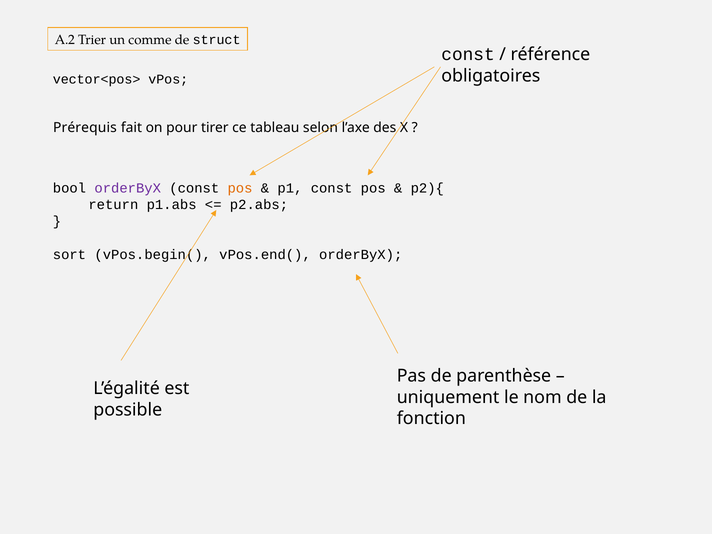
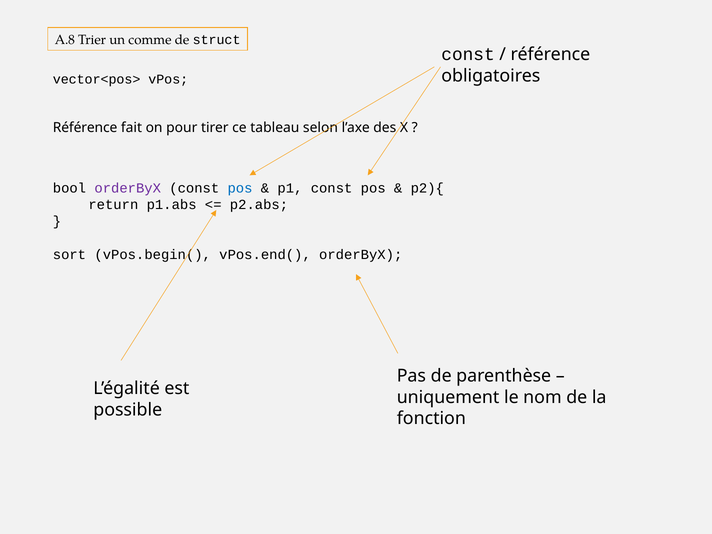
A.2: A.2 -> A.8 (65, 40)
Prérequis: Prérequis -> Référence (85, 128)
pos colour: orange -> blue (240, 188)
